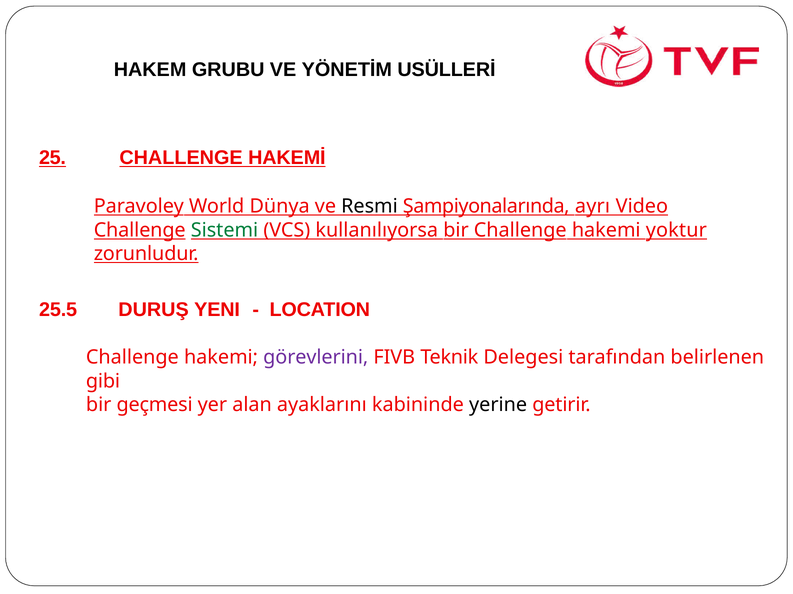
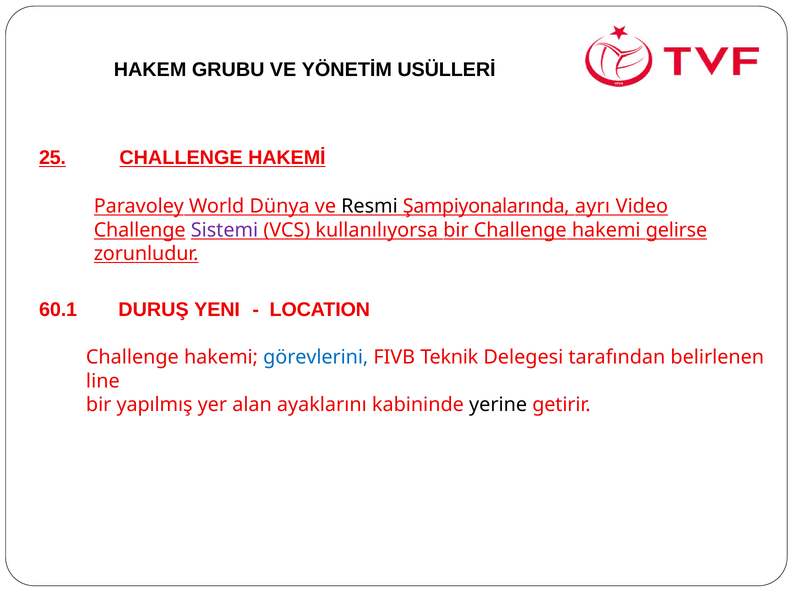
Sistemi colour: green -> purple (224, 230)
yoktur: yoktur -> gelirse (677, 230)
25.5: 25.5 -> 60.1 (58, 310)
görevlerini colour: purple -> blue (316, 358)
gibi: gibi -> line (103, 381)
geçmesi: geçmesi -> yapılmış (155, 405)
